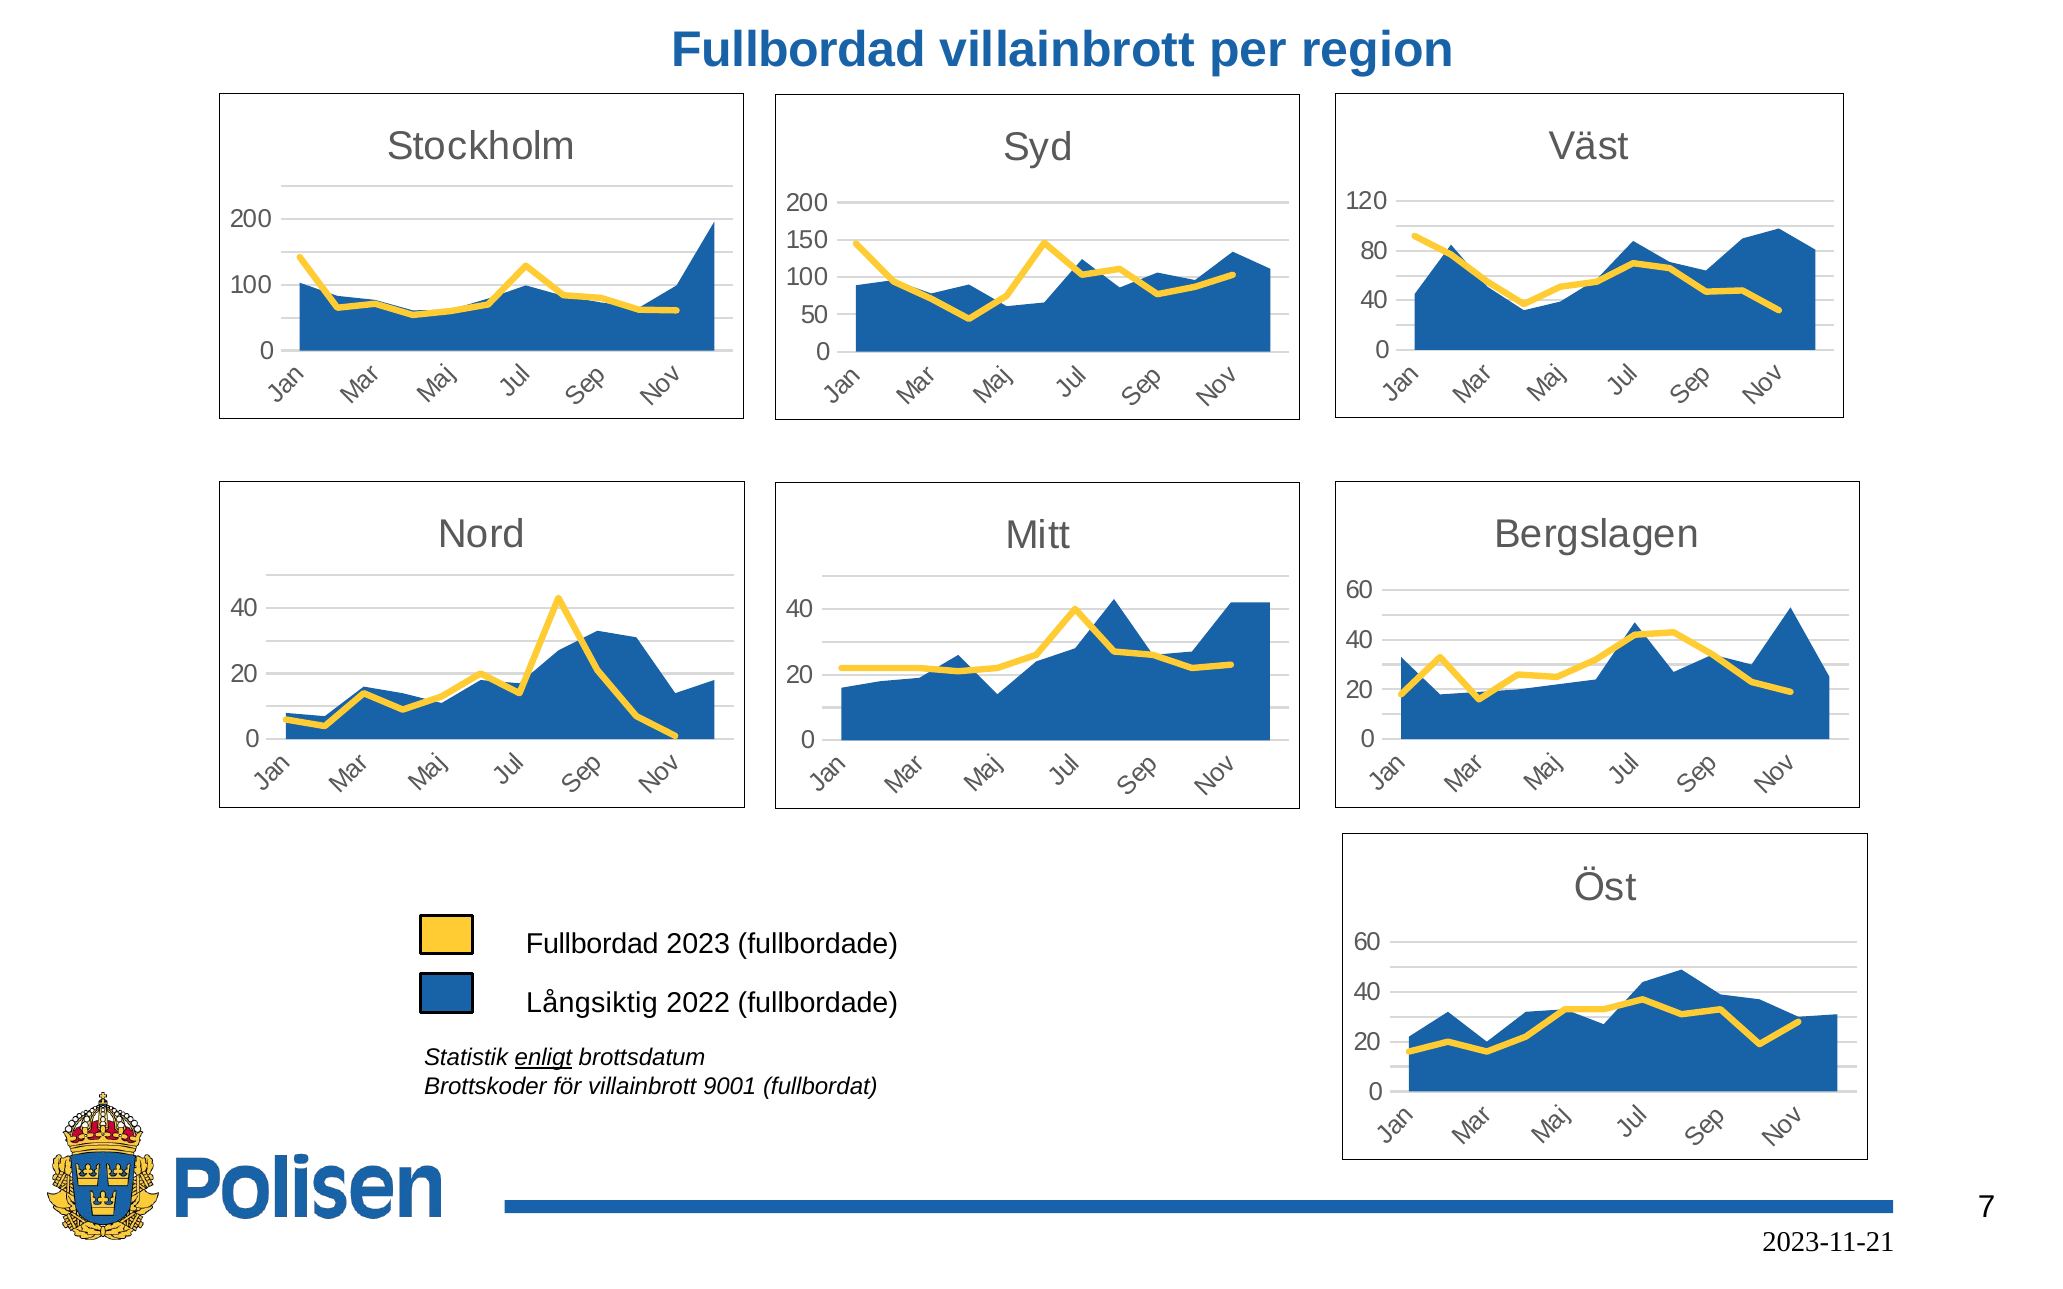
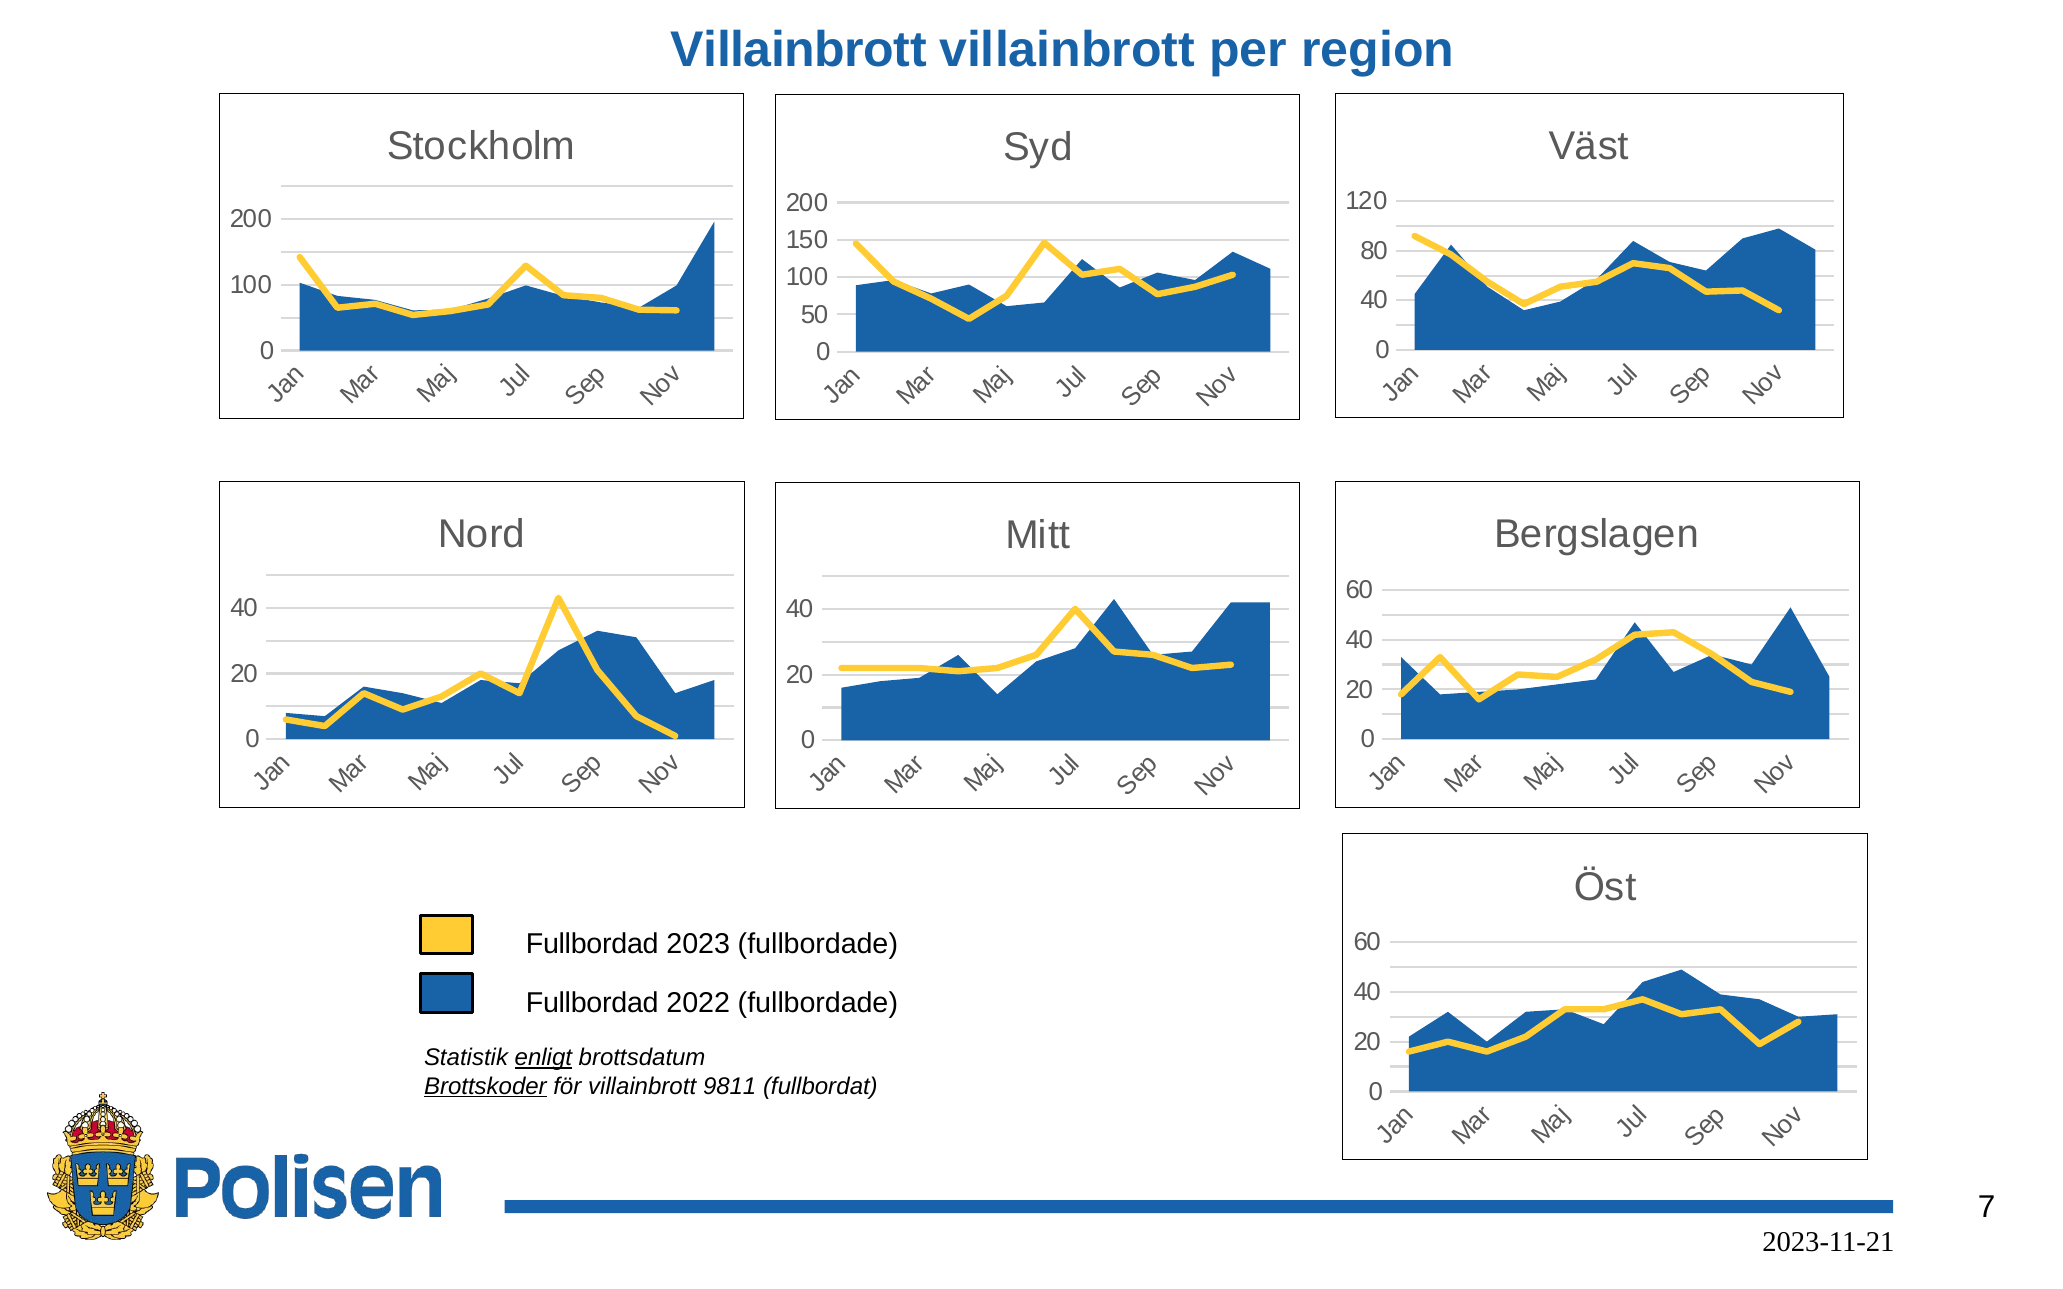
Fullbordad: Fullbordad -> Villainbrott (799, 50)
Långsiktig: Långsiktig -> Fullbordad (592, 1003)
Brottskoder underline: none -> present (485, 1087)
9001: 9001 -> 9811 (730, 1087)
